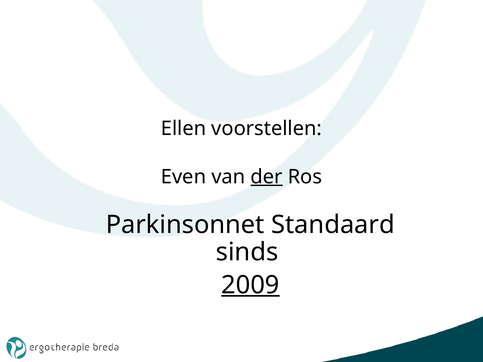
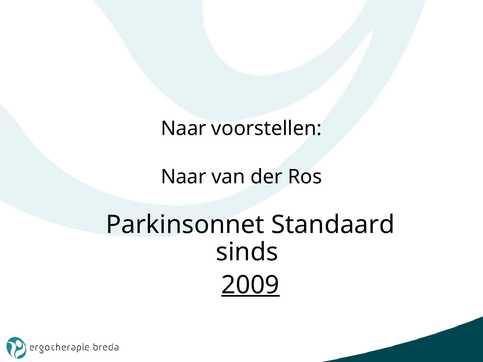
Ellen: Ellen -> Naar (184, 129)
Even: Even -> Naar (184, 177)
der underline: present -> none (267, 177)
